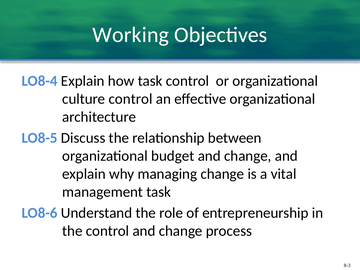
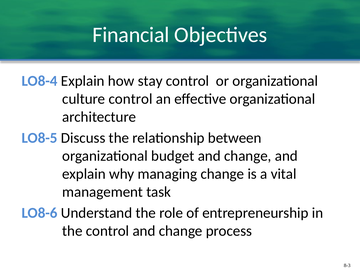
Working: Working -> Financial (131, 35)
how task: task -> stay (150, 81)
